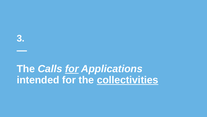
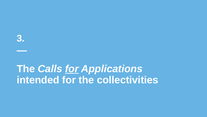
collectivities underline: present -> none (128, 80)
